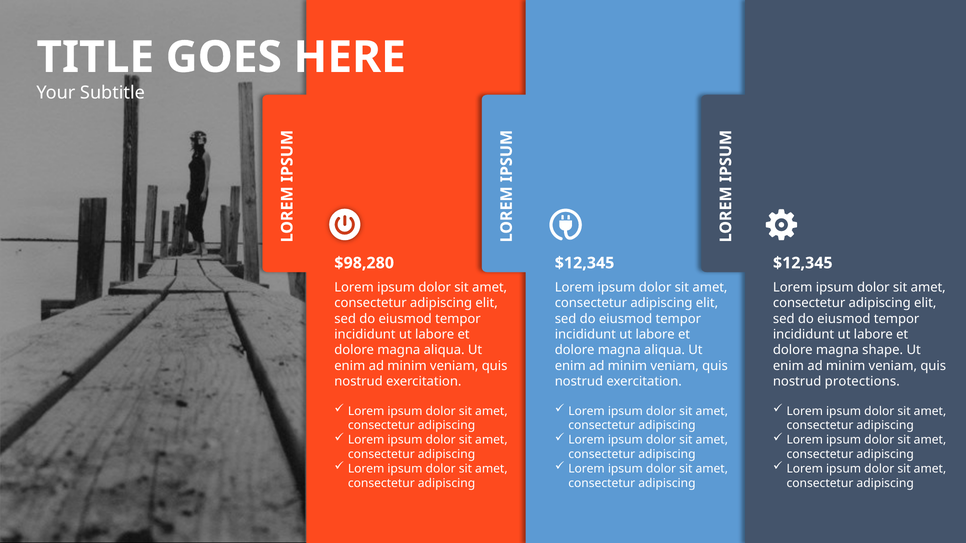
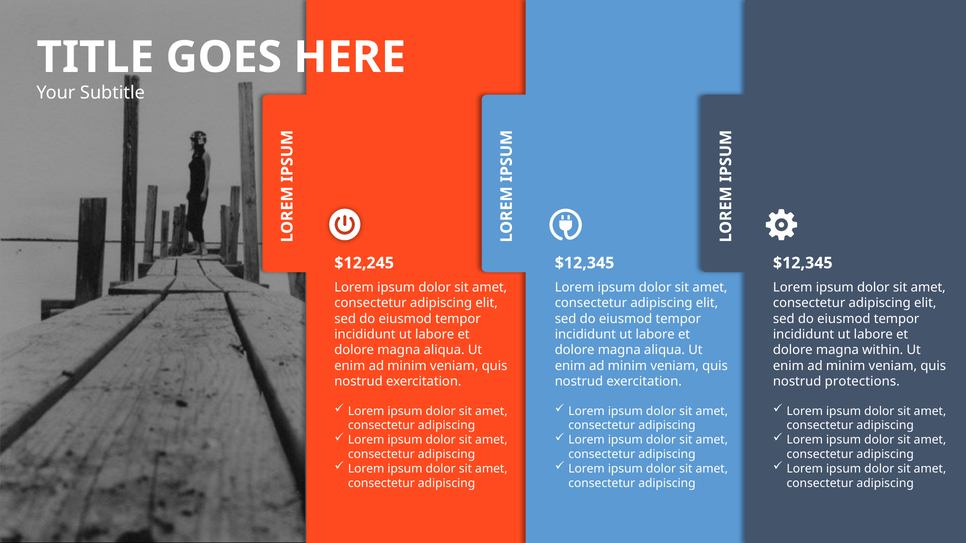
$98,280: $98,280 -> $12,245 (364, 263)
shape: shape -> within (883, 350)
